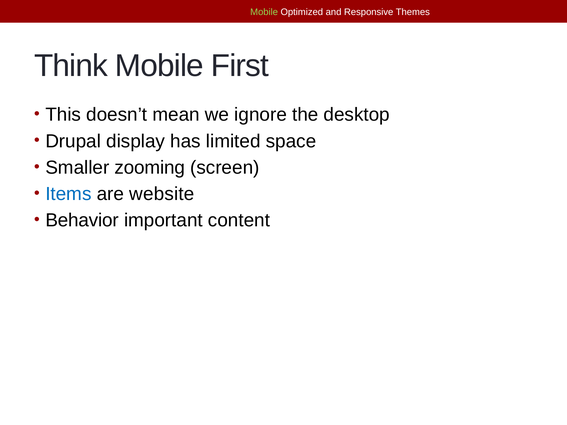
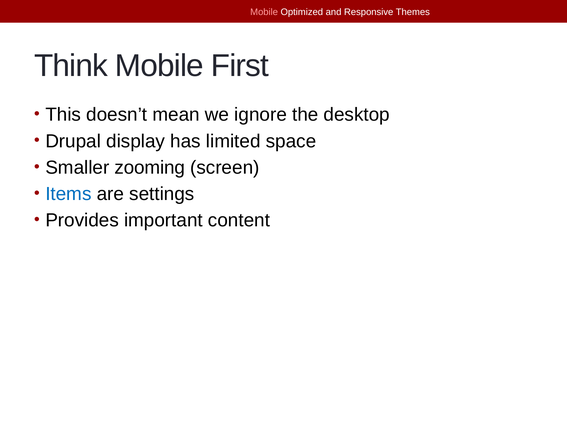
Mobile colour: light green -> pink (264, 12)
website: website -> settings (162, 194)
Behavior: Behavior -> Provides (82, 221)
